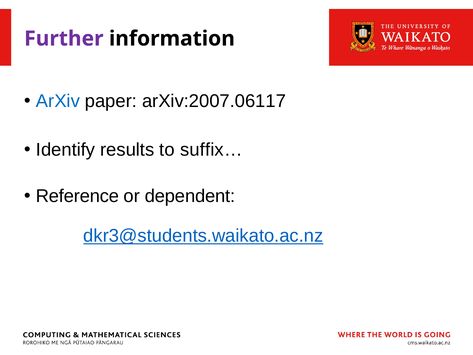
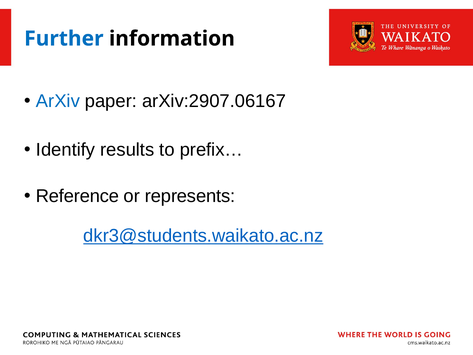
Further colour: purple -> blue (64, 39)
arXiv:2007.06117: arXiv:2007.06117 -> arXiv:2907.06167 (214, 101)
suffix…: suffix… -> prefix… (211, 150)
dependent: dependent -> represents (190, 196)
